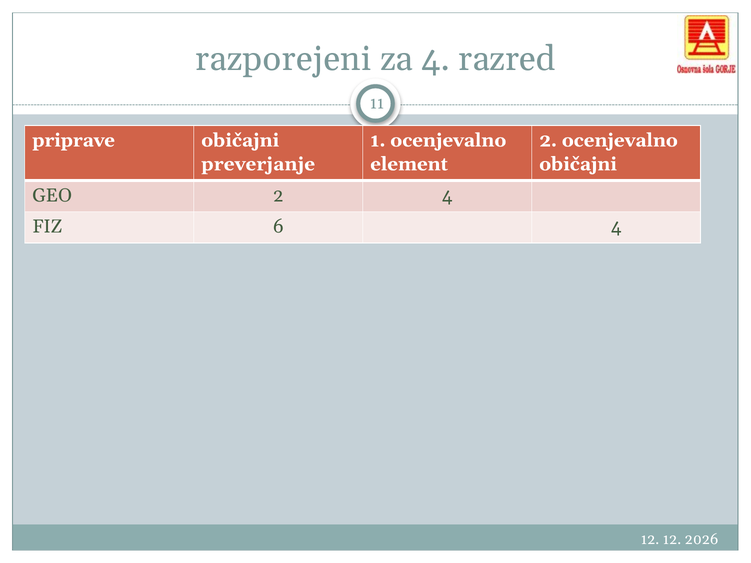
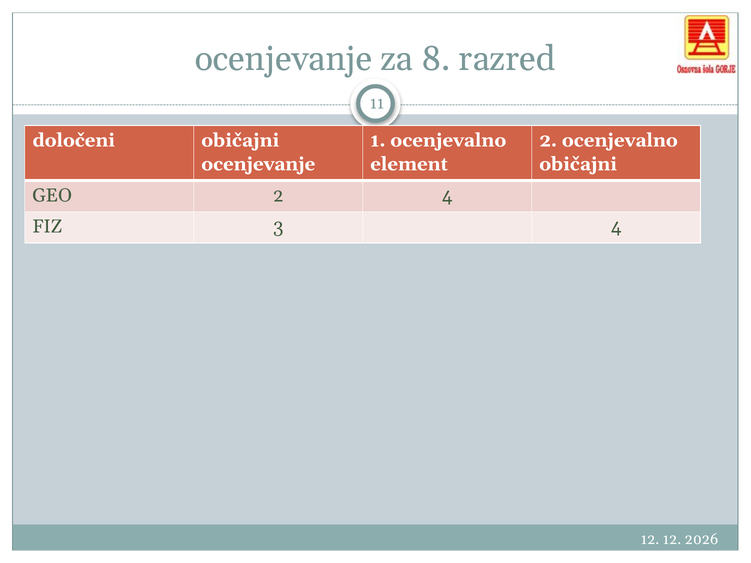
razporejeni: razporejeni -> ocenjevanje (283, 59)
za 4: 4 -> 8 (436, 59)
priprave: priprave -> določeni (74, 140)
preverjanje: preverjanje -> ocenjevanje (258, 164)
6: 6 -> 3 (278, 227)
